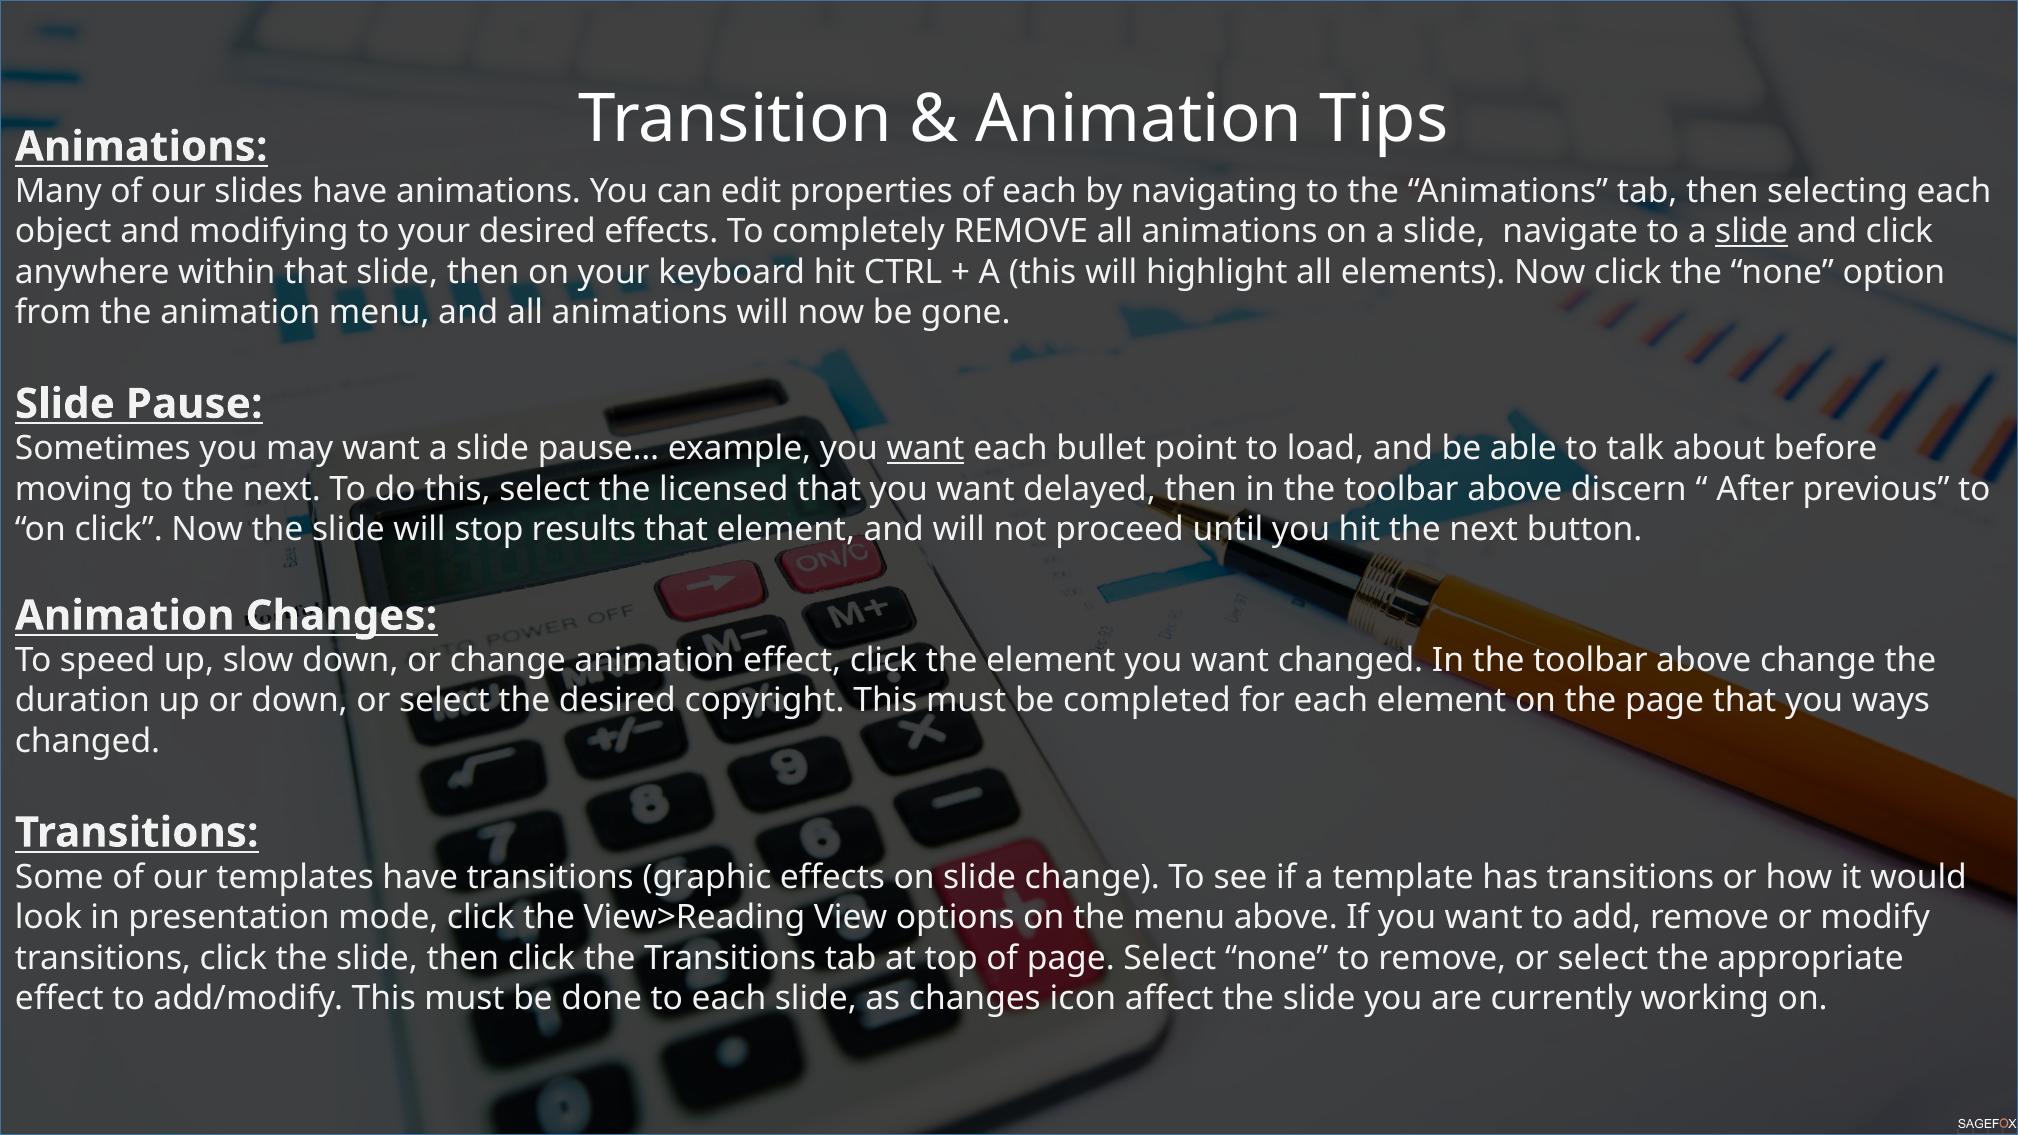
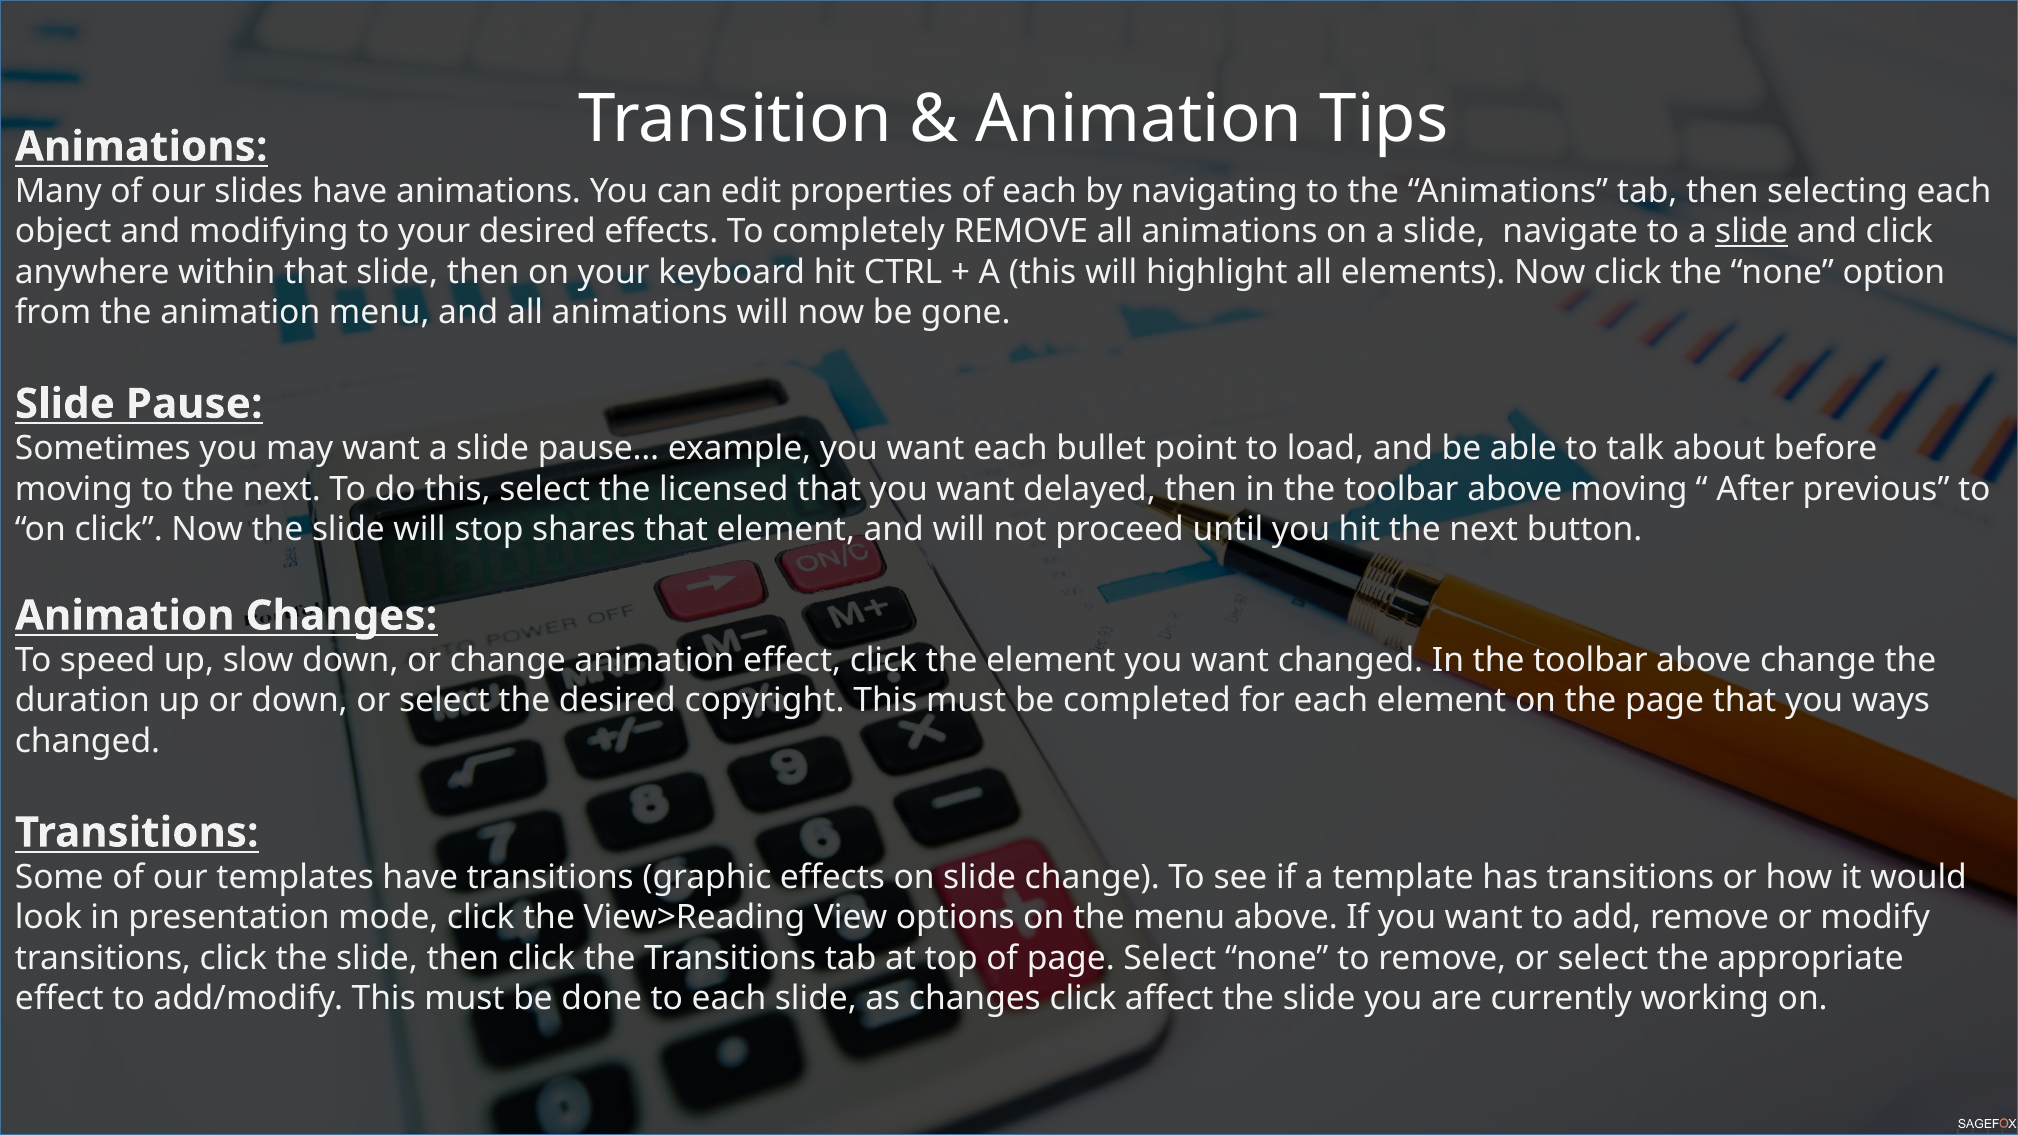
want underline: present -> none (926, 449)
above discern: discern -> moving (1629, 489)
results: results -> shares (584, 529)
changes icon: icon -> click (1083, 999)
